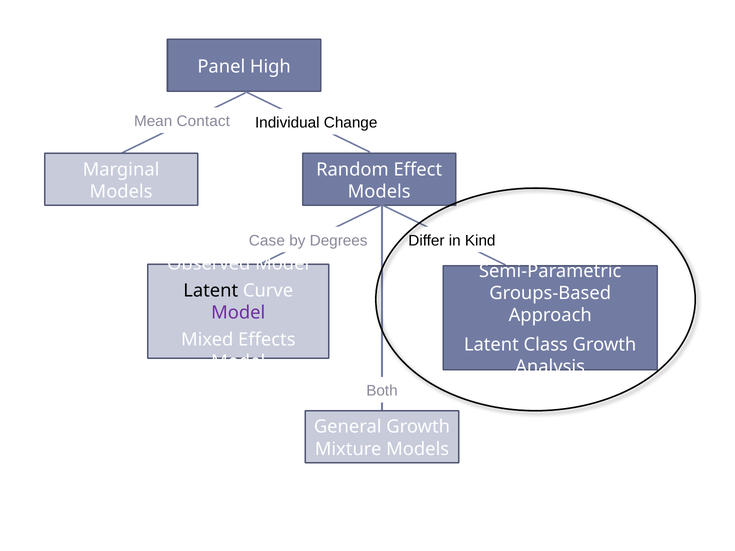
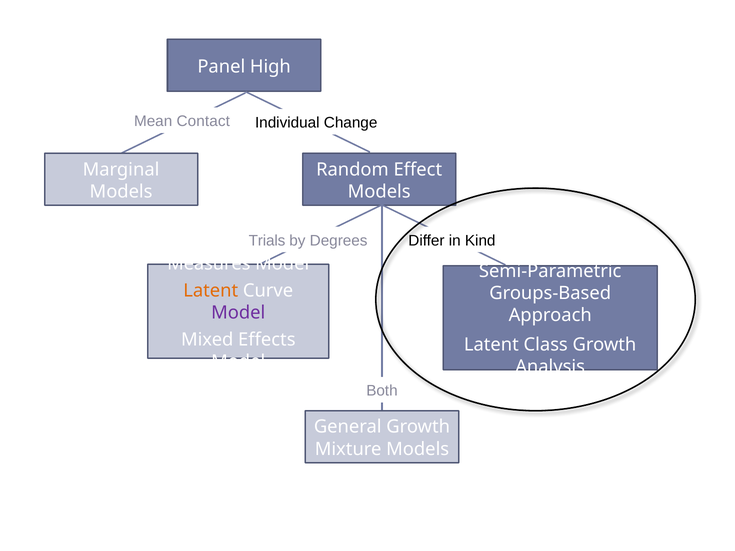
Case: Case -> Trials (267, 241)
Observed: Observed -> Measures (209, 264)
Latent colour: black -> orange (211, 291)
